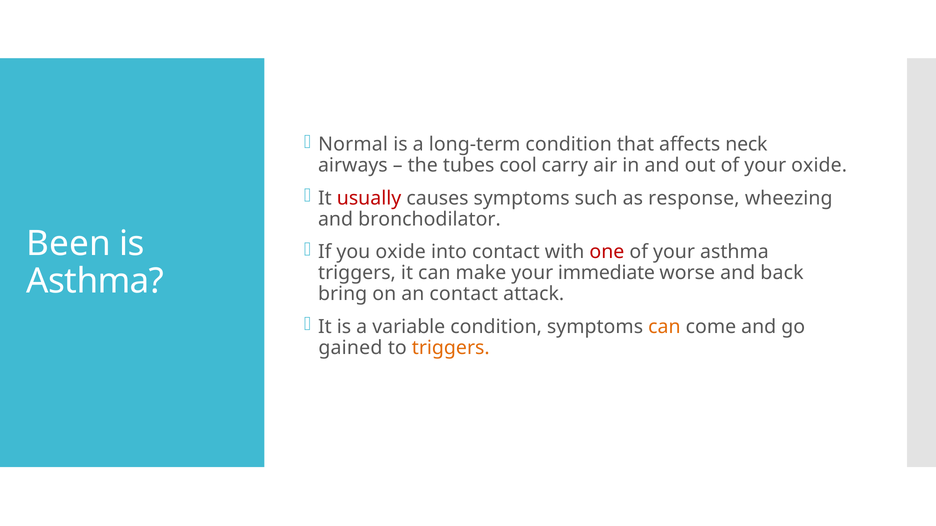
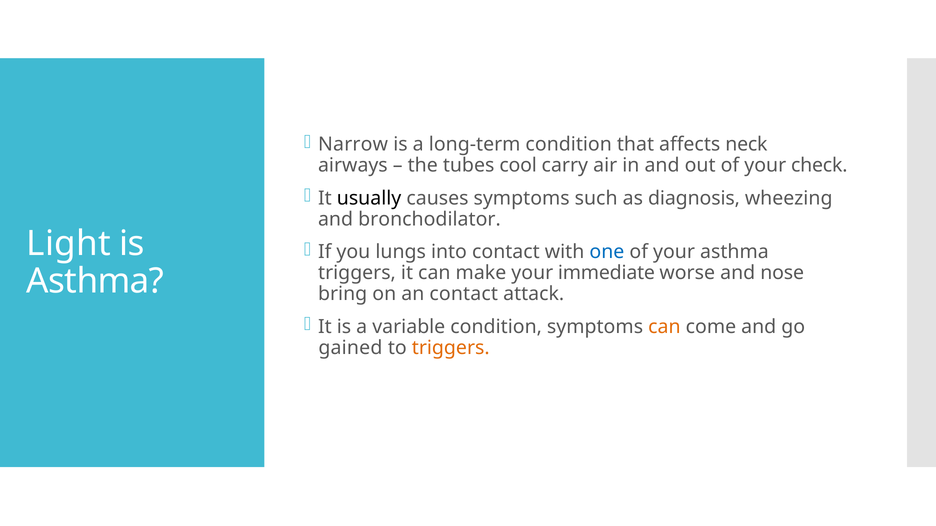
Normal: Normal -> Narrow (353, 145)
your oxide: oxide -> check (819, 166)
usually colour: red -> black (369, 198)
response: response -> diagnosis (694, 198)
Been: Been -> Light (69, 244)
you oxide: oxide -> lungs (401, 252)
one colour: red -> blue (607, 252)
back: back -> nose (782, 273)
